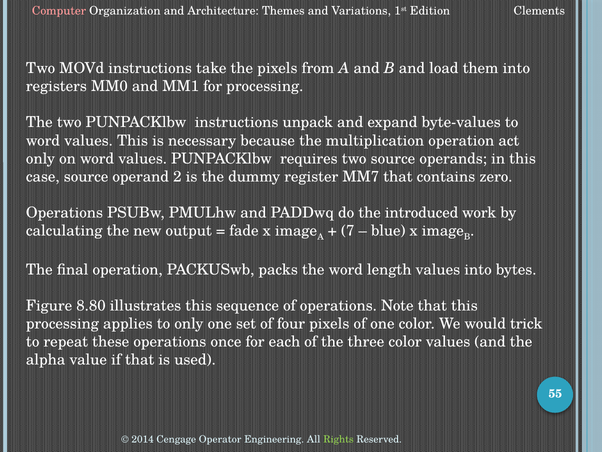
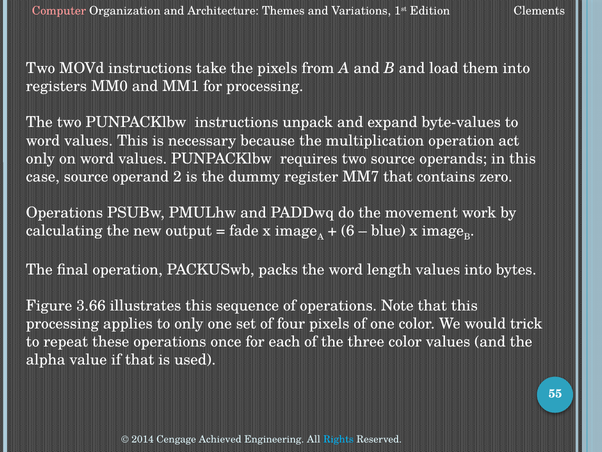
introduced: introduced -> movement (422, 213)
7: 7 -> 6 (348, 231)
8.80: 8.80 -> 3.66 (91, 305)
Operator: Operator -> Achieved (220, 439)
Rights colour: light green -> light blue (338, 439)
